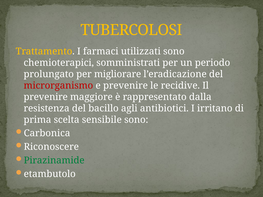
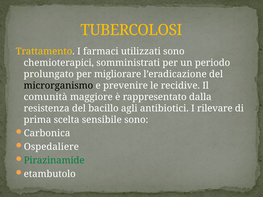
microrganismo colour: red -> black (58, 86)
prevenire: prevenire -> comunità (46, 97)
irritano: irritano -> rilevare (215, 108)
Riconoscere: Riconoscere -> Ospedaliere (51, 147)
